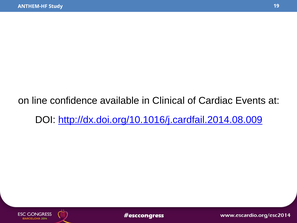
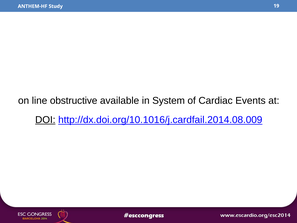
confidence: confidence -> obstructive (74, 100)
Clinical: Clinical -> System (169, 100)
DOI underline: none -> present (45, 120)
